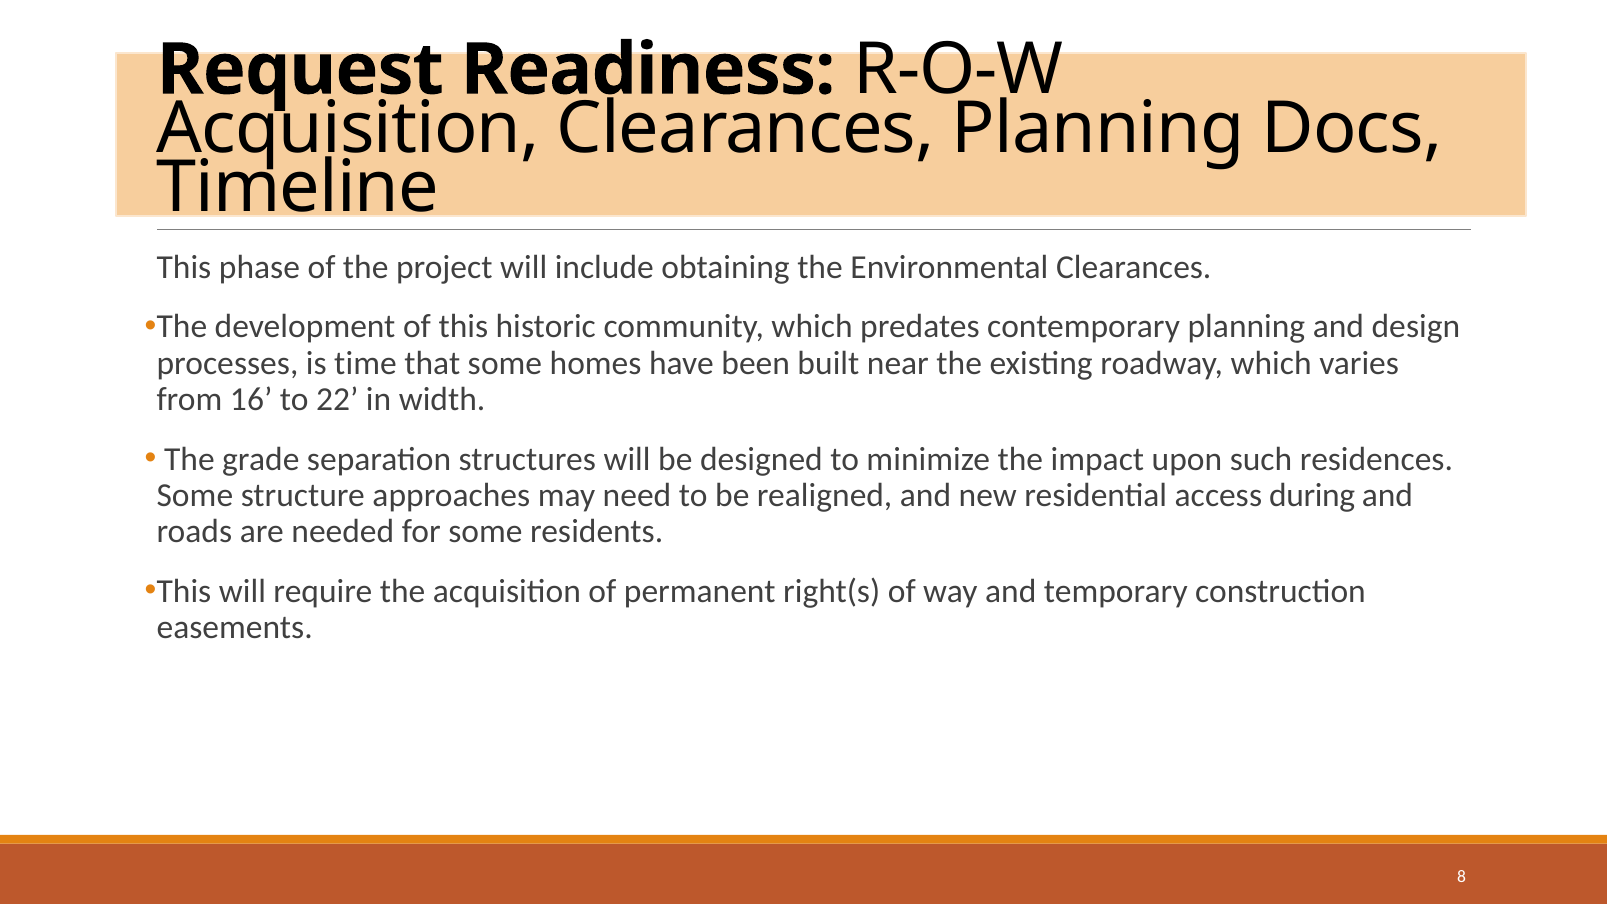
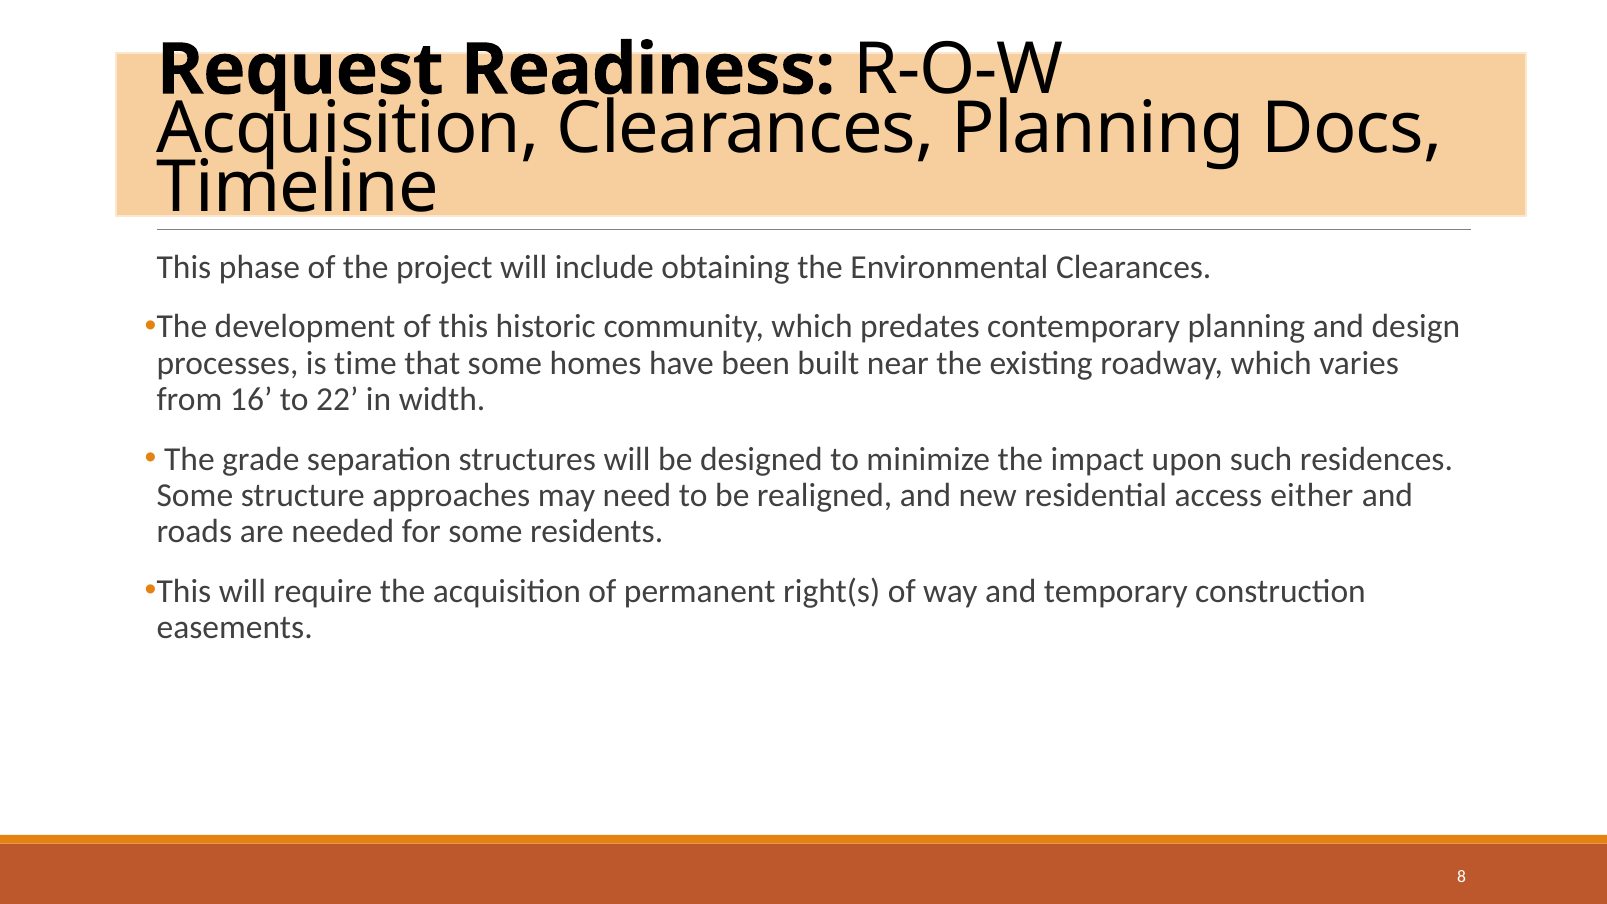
during: during -> either (1312, 495)
